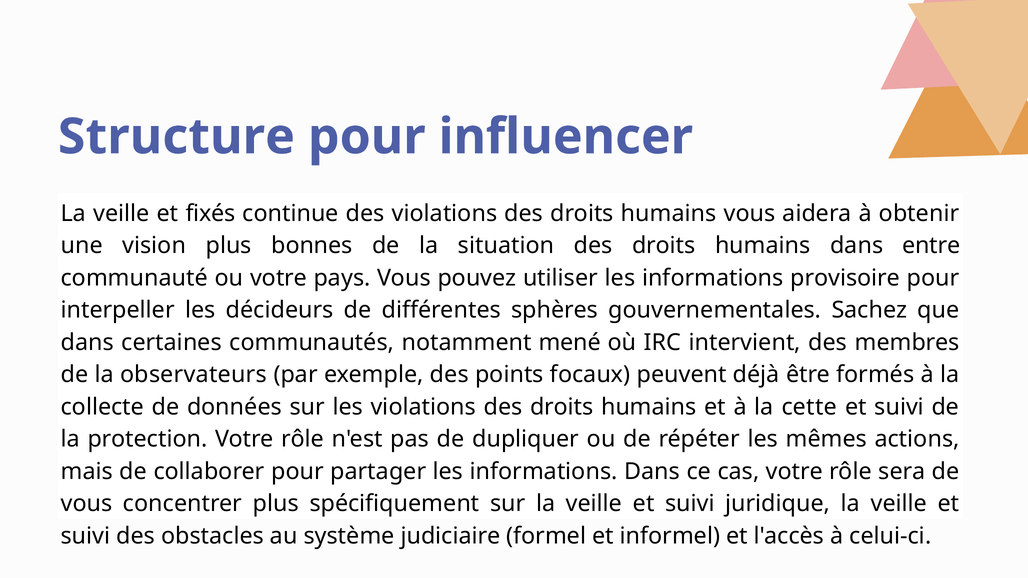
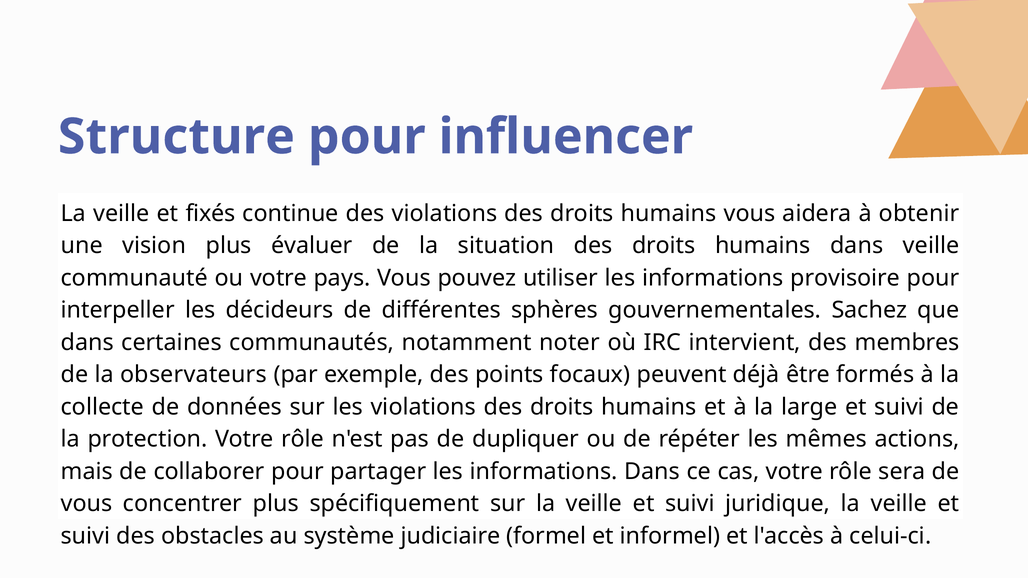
bonnes: bonnes -> évaluer (312, 246)
dans entre: entre -> veille (931, 246)
mené: mené -> noter (570, 343)
cette: cette -> large (809, 407)
